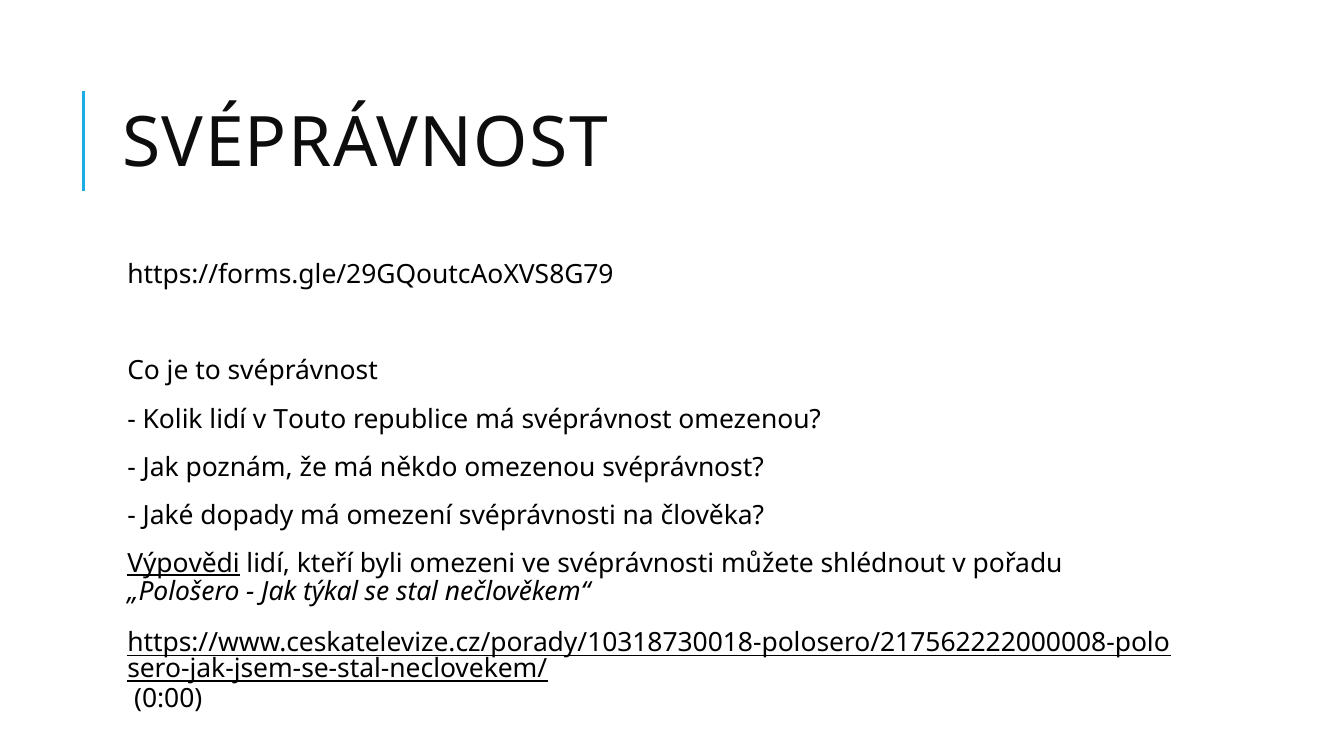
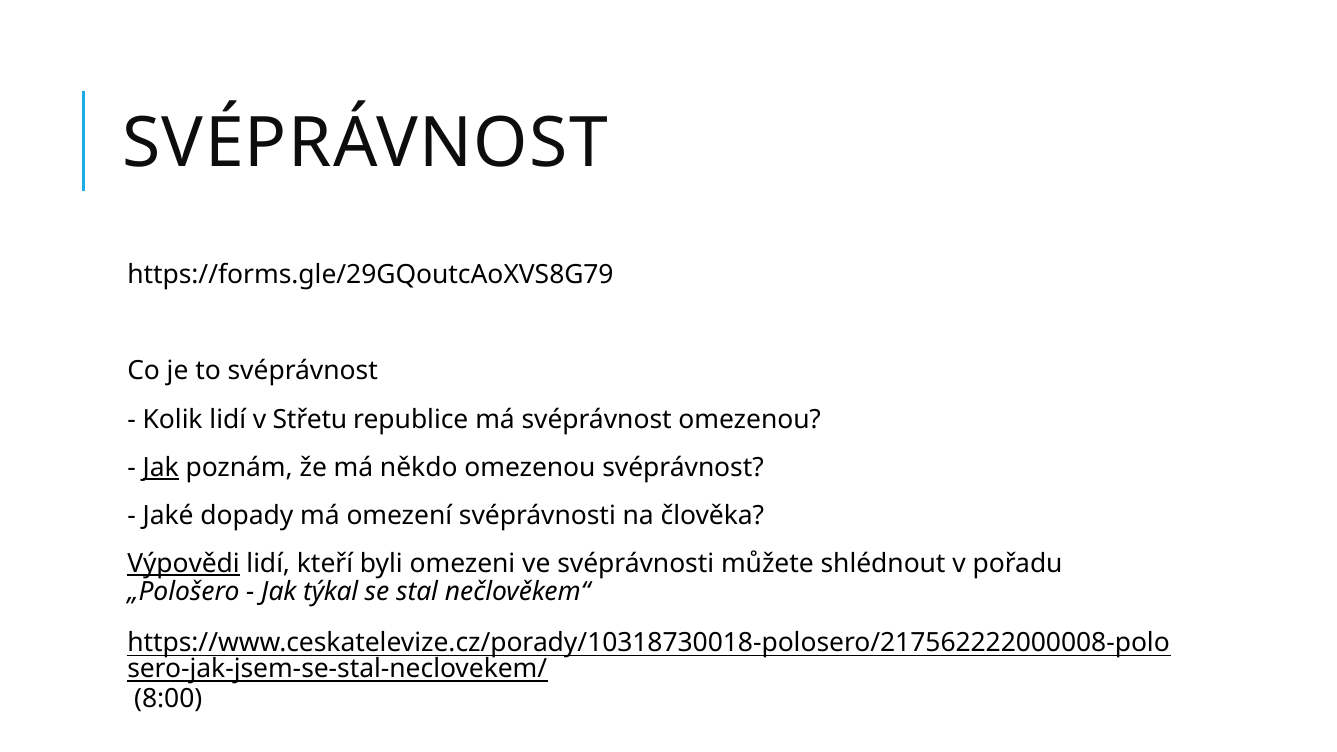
Touto: Touto -> Střetu (310, 419)
Jak underline: none -> present (161, 467)
0:00: 0:00 -> 8:00 (168, 698)
